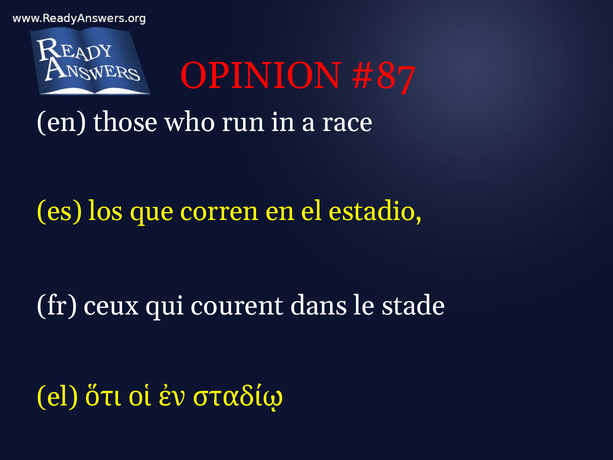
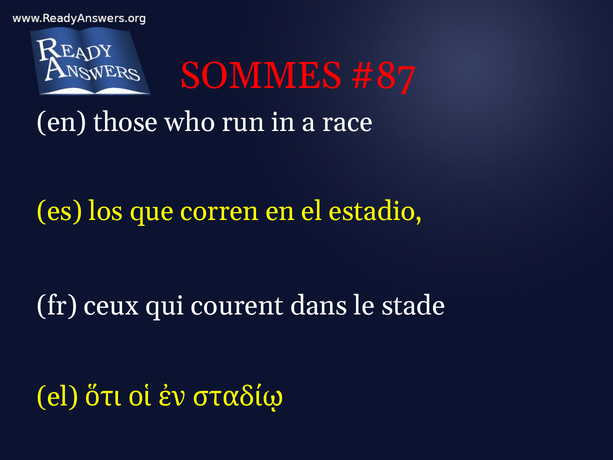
OPINION: OPINION -> SOMMES (261, 76)
